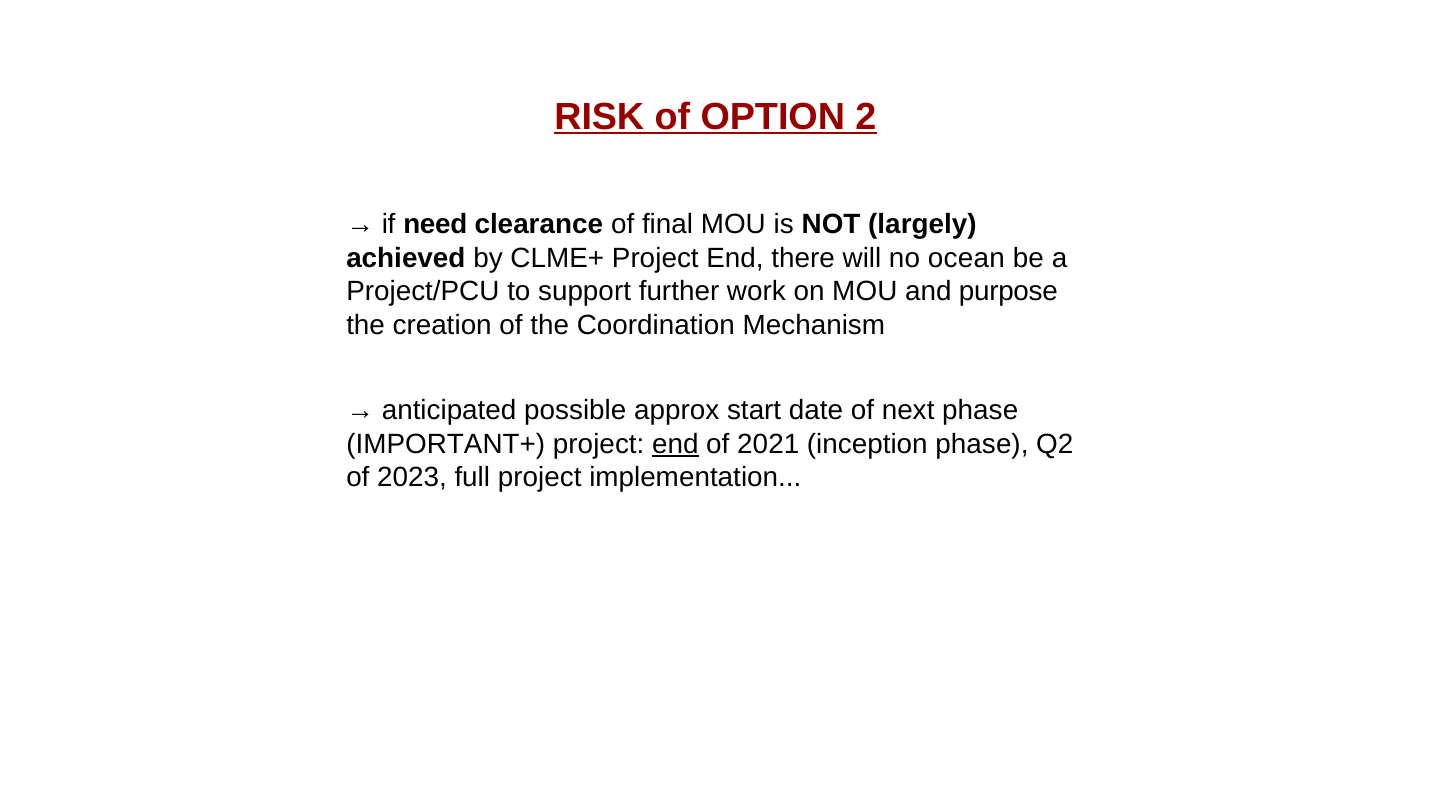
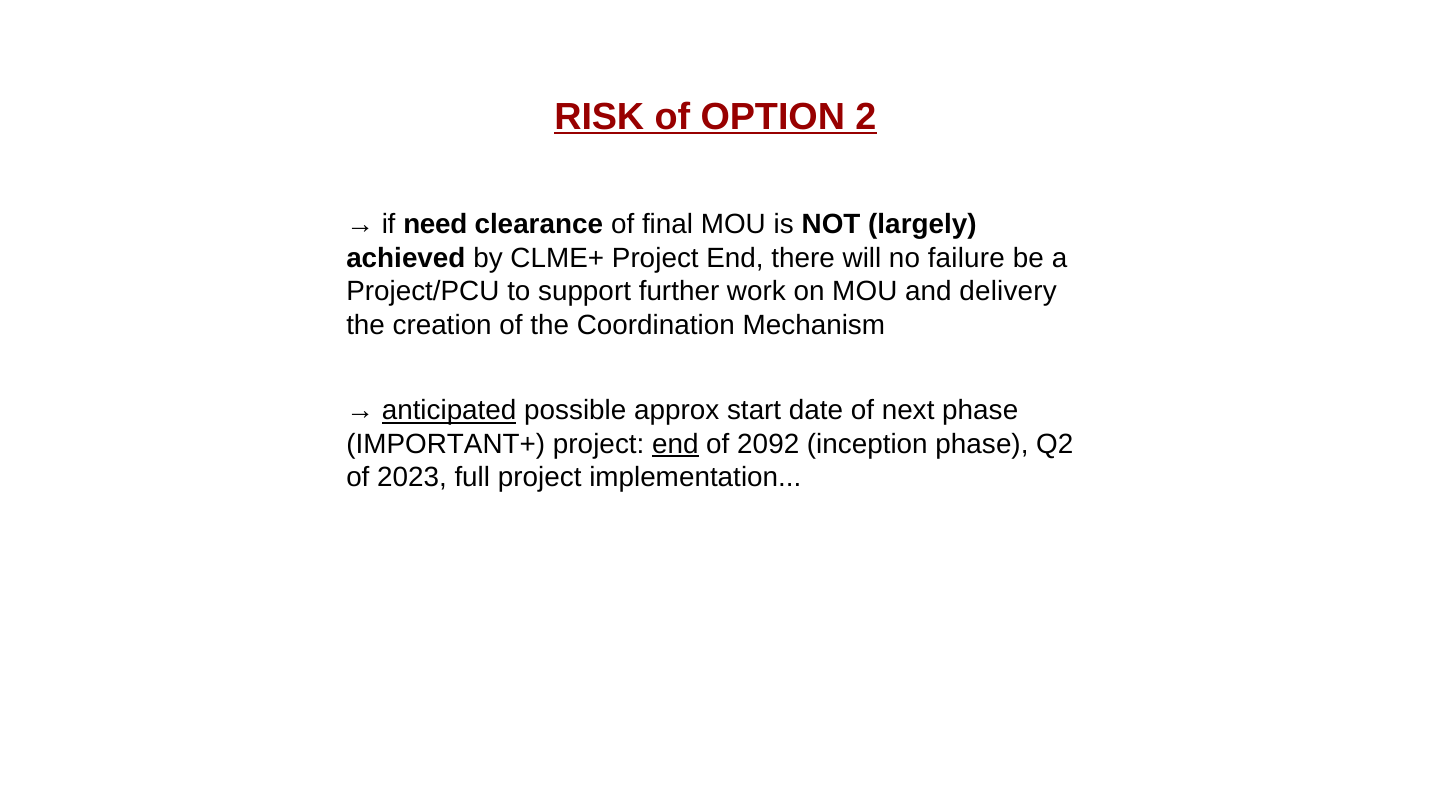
ocean: ocean -> failure (966, 258)
purpose: purpose -> delivery (1008, 291)
anticipated underline: none -> present (449, 411)
2021: 2021 -> 2092 (768, 444)
